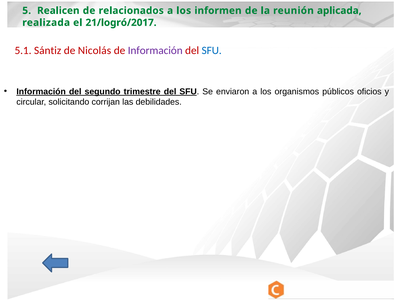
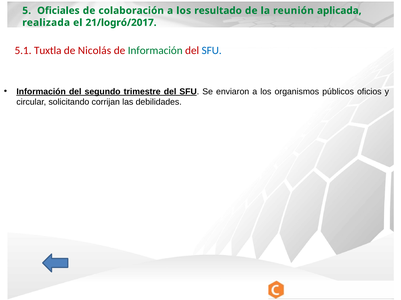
Realicen: Realicen -> Oficiales (58, 11)
relacionados: relacionados -> colaboración (131, 11)
informen: informen -> resultado (218, 11)
Sántiz: Sántiz -> Tuxtla (48, 51)
Información colour: purple -> green (155, 51)
